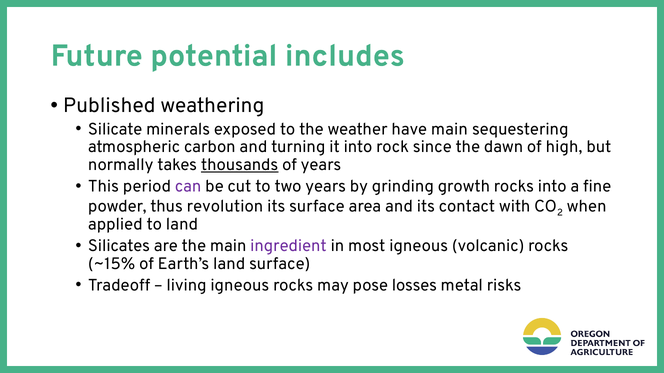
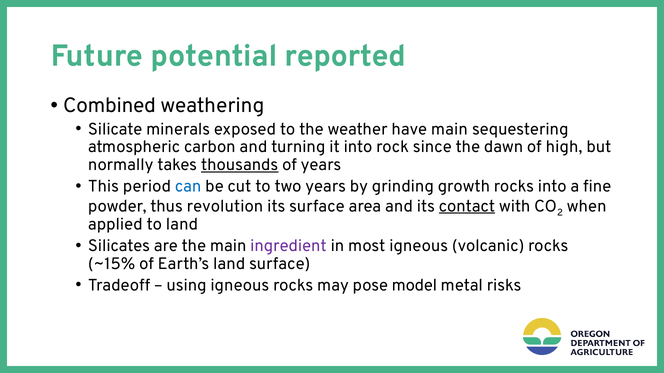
includes: includes -> reported (345, 56)
Published: Published -> Combined (109, 106)
can colour: purple -> blue (188, 187)
contact underline: none -> present (467, 206)
living: living -> using (187, 285)
losses: losses -> model (414, 285)
